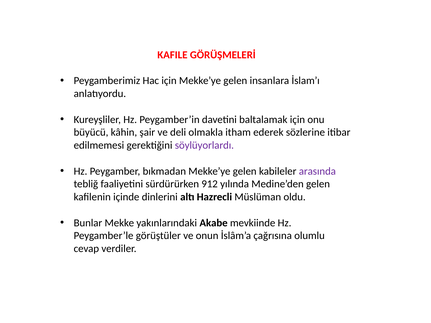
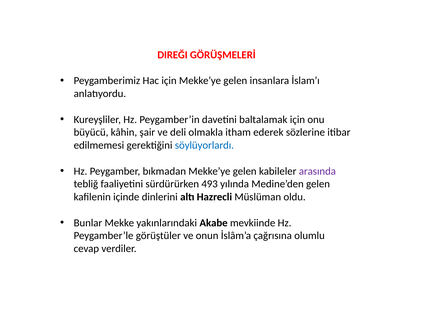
KAFILE: KAFILE -> DIREĞI (173, 55)
söylüyorlardı colour: purple -> blue (204, 145)
912: 912 -> 493 (210, 184)
